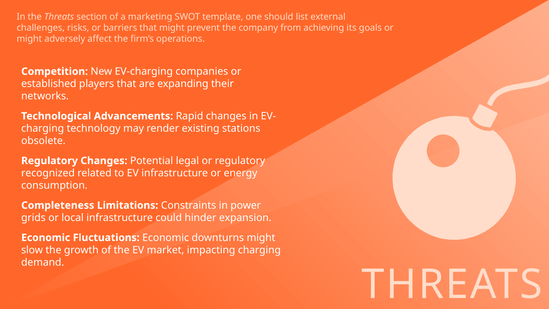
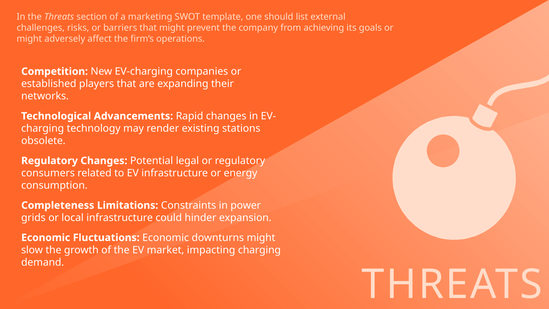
recognized: recognized -> consumers (48, 173)
